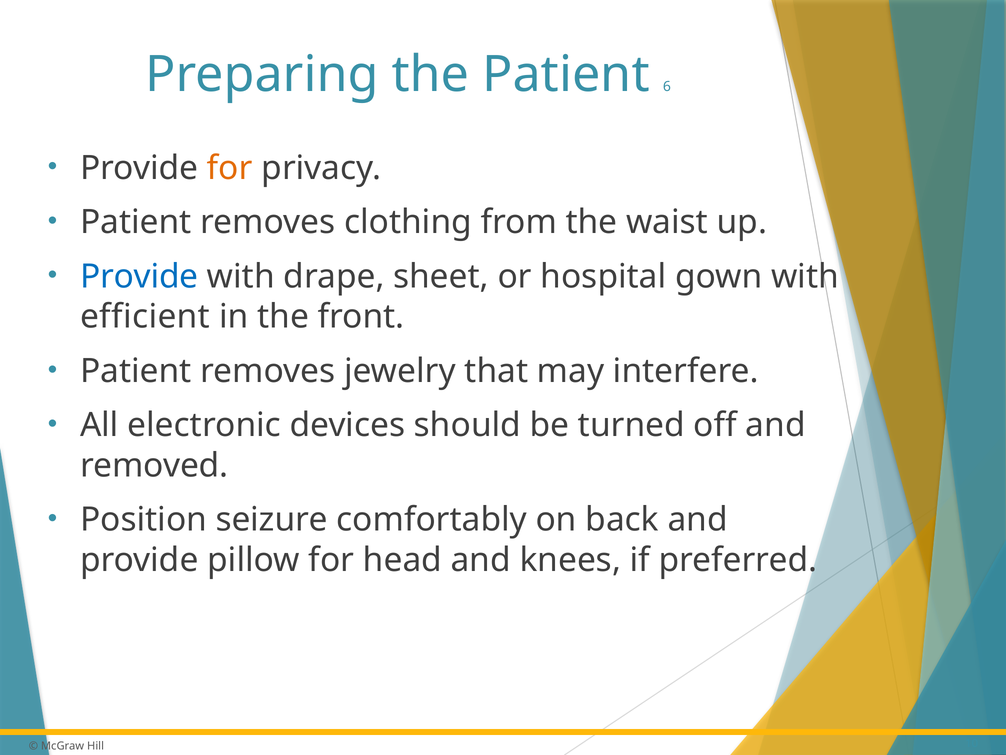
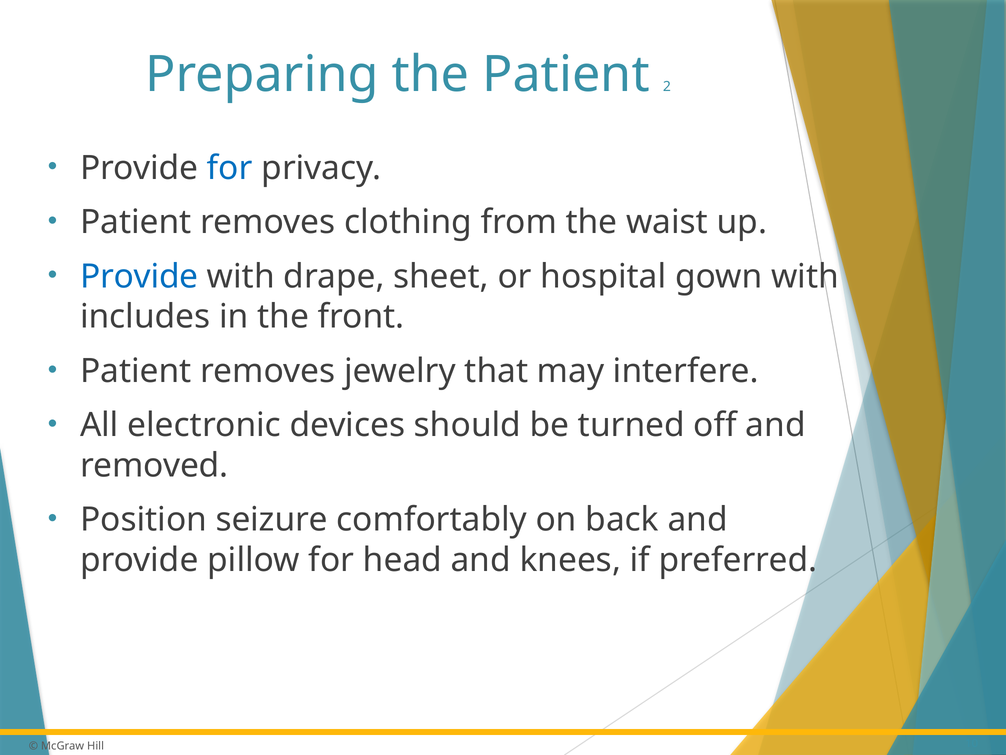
6: 6 -> 2 (667, 86)
for colour: orange -> blue (230, 168)
efficient: efficient -> includes (145, 317)
